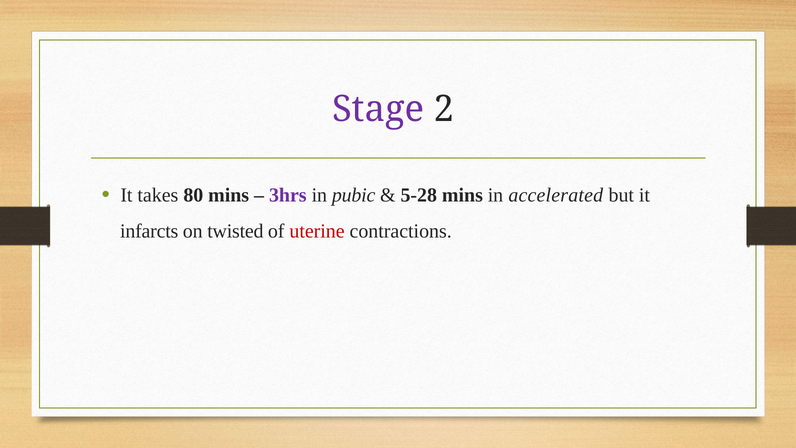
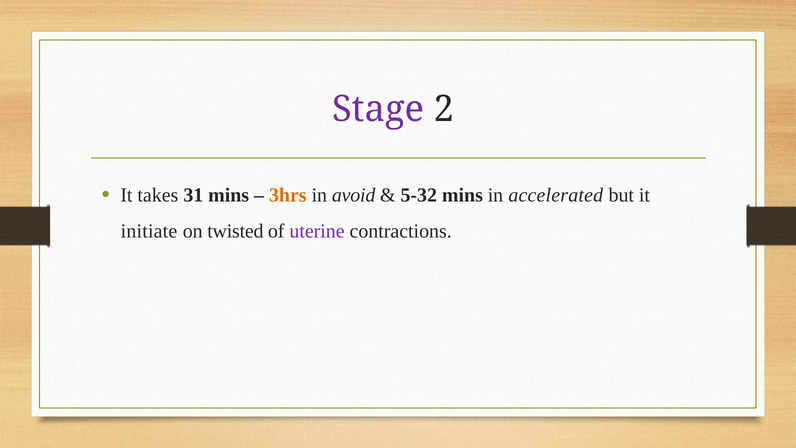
80: 80 -> 31 (193, 195)
3hrs colour: purple -> orange (288, 195)
pubic: pubic -> avoid (354, 195)
5-28: 5-28 -> 5-32 (419, 195)
infarcts: infarcts -> initiate (149, 231)
uterine colour: red -> purple (317, 231)
